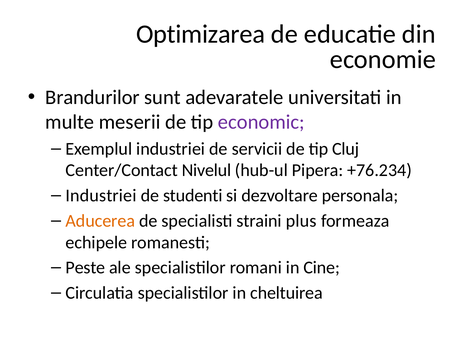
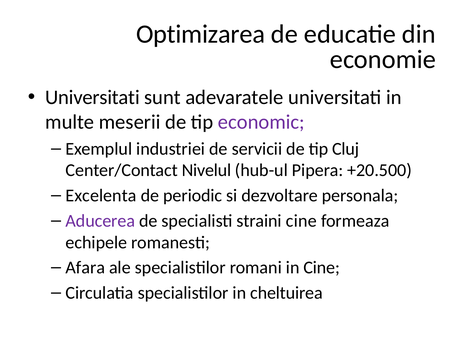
Brandurilor: Brandurilor -> Universitati (92, 97)
+76.234: +76.234 -> +20.500 (380, 170)
Industriei: Industriei -> Excelenta (101, 196)
studenti: studenti -> periodic (193, 196)
Aducerea colour: orange -> purple (100, 221)
straini plus: plus -> cine (301, 221)
Peste: Peste -> Afara (85, 268)
